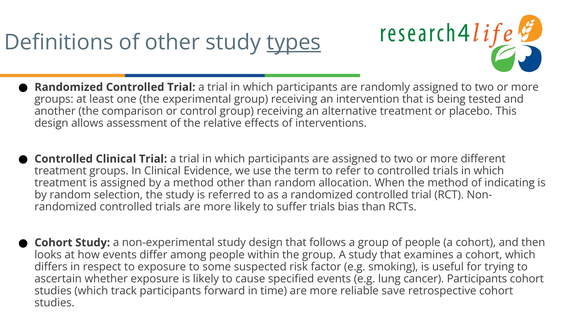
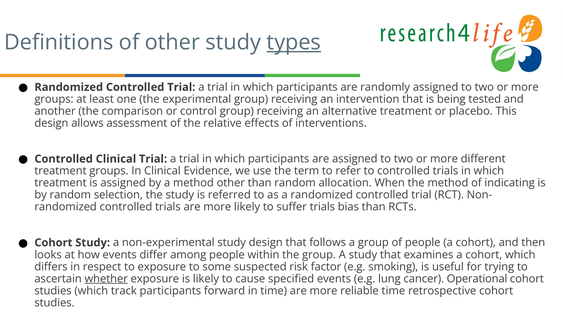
whether underline: none -> present (106, 279)
cancer Participants: Participants -> Operational (477, 279)
reliable save: save -> time (393, 291)
